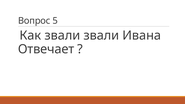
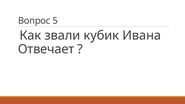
звали звали: звали -> кубик (101, 35)
